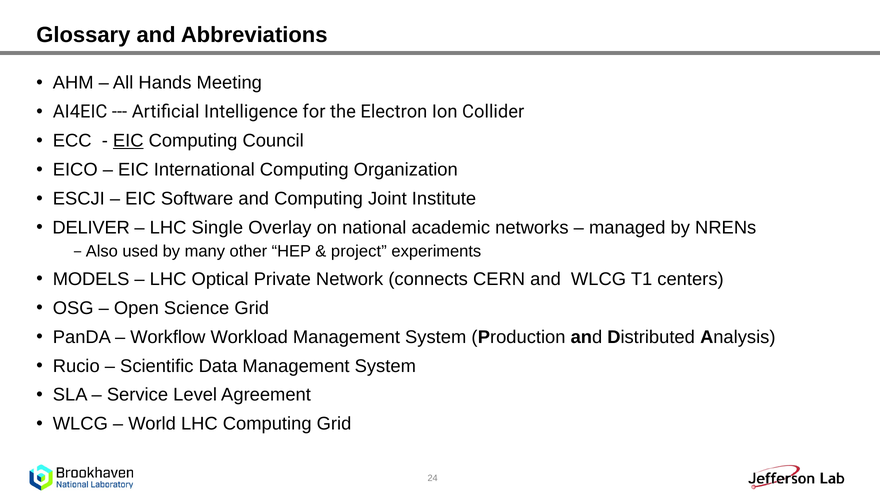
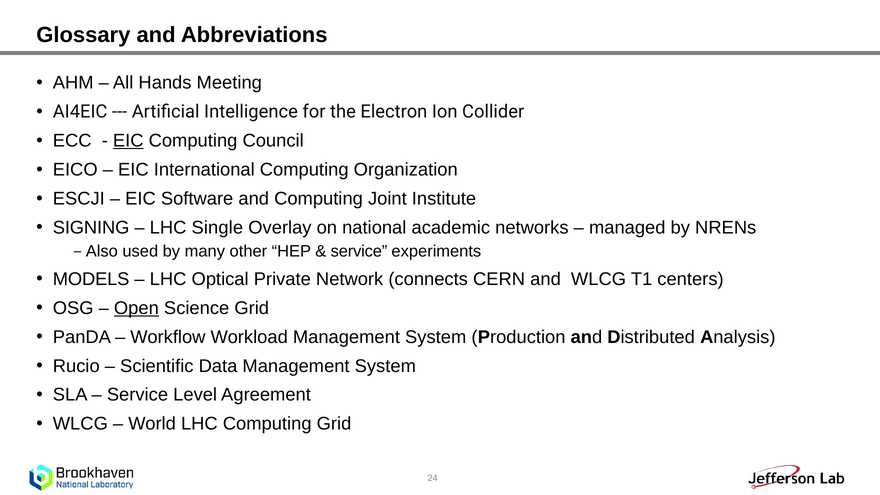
DELIVER: DELIVER -> SIGNING (91, 228)
project: project -> service (359, 251)
Open underline: none -> present (136, 308)
